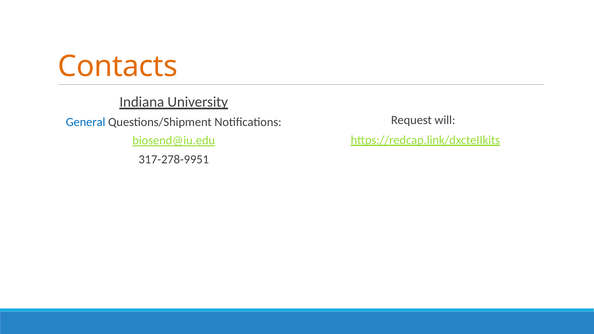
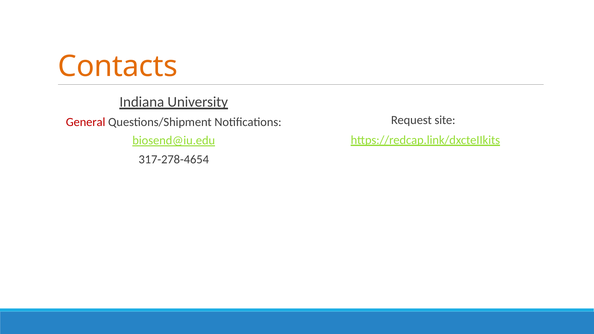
will: will -> site (445, 120)
General colour: blue -> red (86, 122)
317-278-9951: 317-278-9951 -> 317-278-4654 (174, 159)
